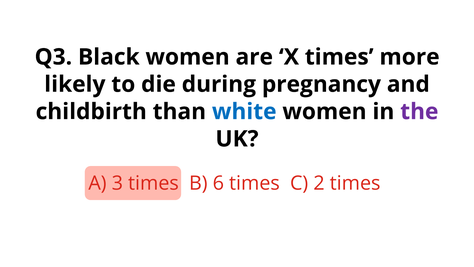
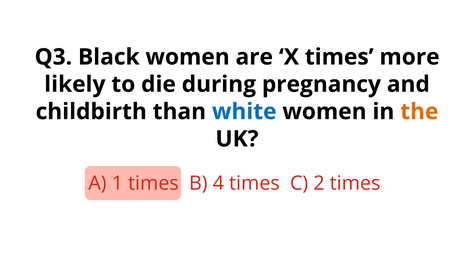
the colour: purple -> orange (419, 111)
3: 3 -> 1 (118, 183)
6: 6 -> 4 (219, 183)
